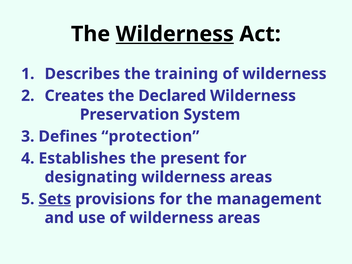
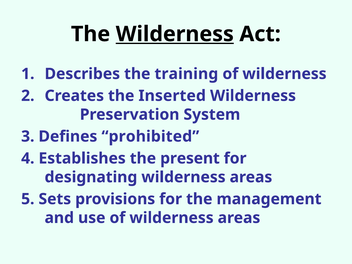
Declared: Declared -> Inserted (172, 96)
protection: protection -> prohibited (150, 136)
Sets underline: present -> none (55, 199)
